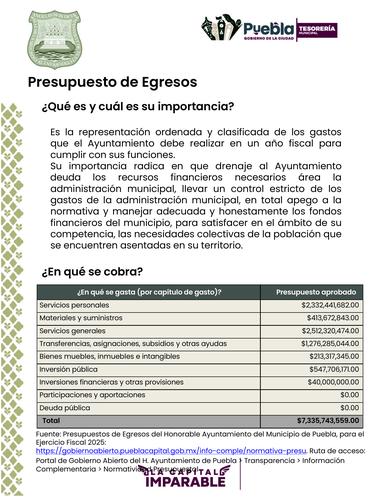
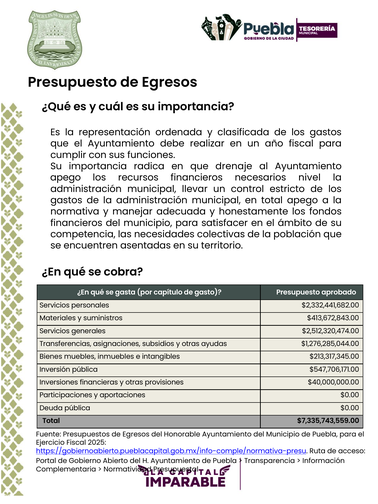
deuda: deuda -> apego (66, 178)
área: área -> nivel (310, 178)
